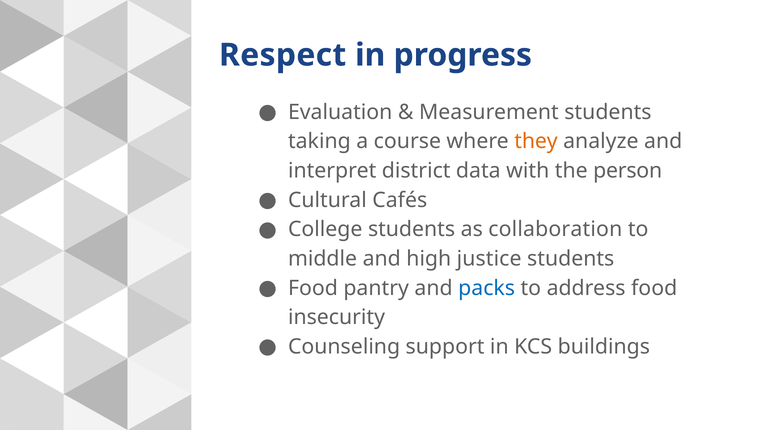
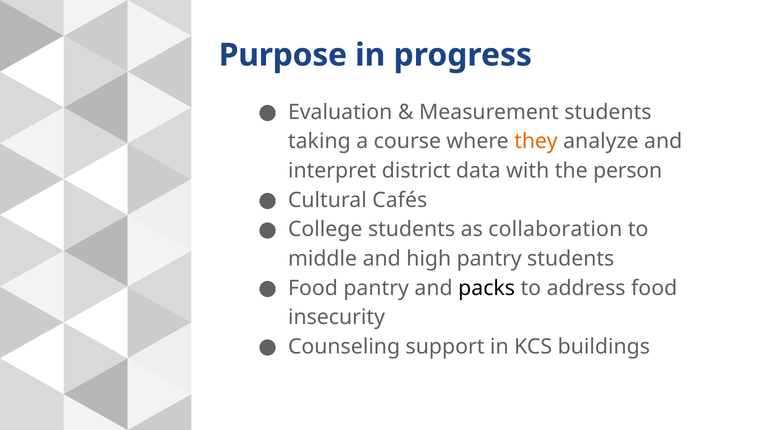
Respect: Respect -> Purpose (283, 55)
high justice: justice -> pantry (489, 259)
packs colour: blue -> black (487, 288)
